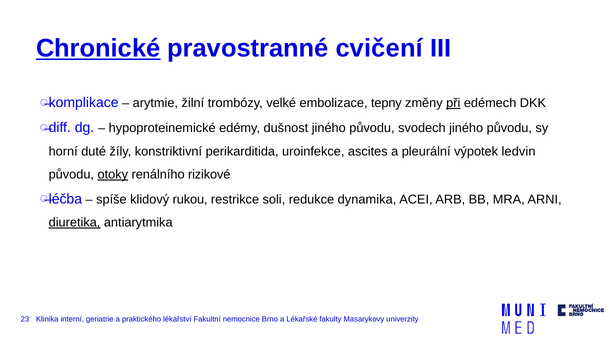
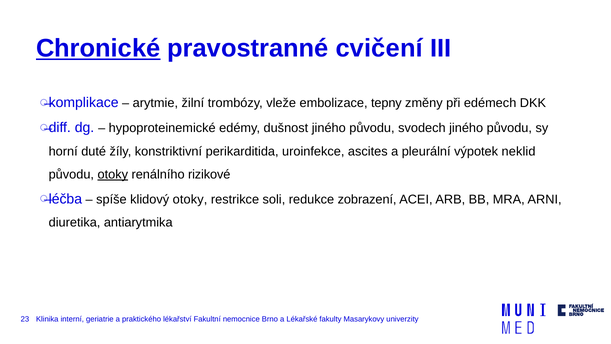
velké: velké -> vleže (281, 103)
při underline: present -> none (453, 103)
ledvin: ledvin -> neklid (519, 151)
klidový rukou: rukou -> otoky (190, 199)
dynamika: dynamika -> zobrazení (367, 199)
diuretika underline: present -> none (75, 222)
